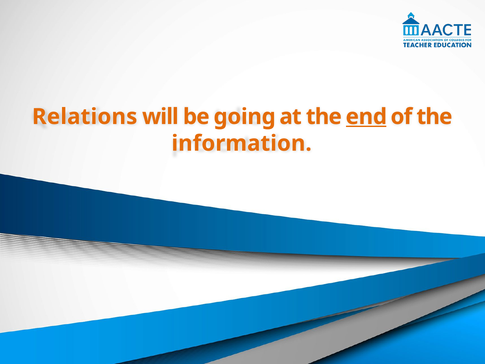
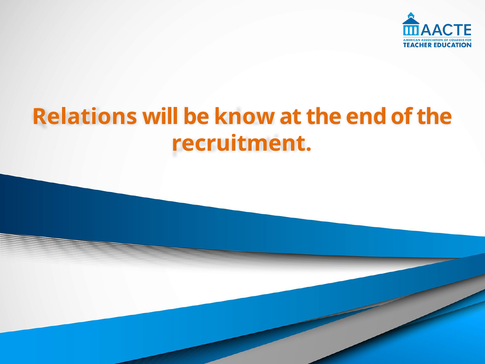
going: going -> know (244, 117)
end underline: present -> none (366, 117)
information: information -> recruitment (242, 143)
